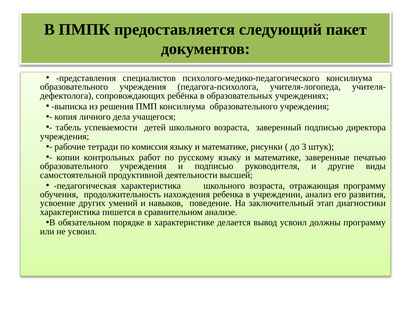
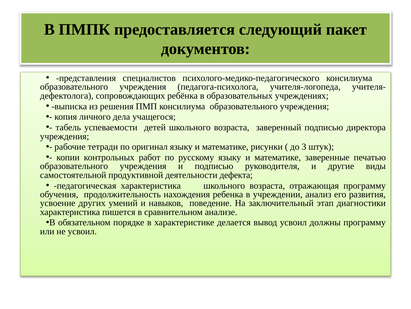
комиссия: комиссия -> оригинал (150, 147)
высшей: высшей -> дефекта (236, 175)
